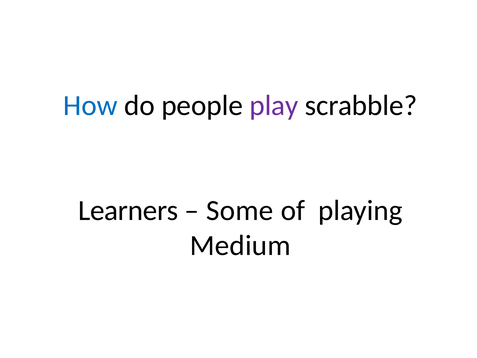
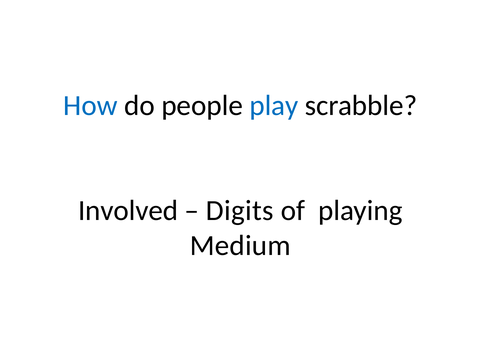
play colour: purple -> blue (274, 106)
Learners: Learners -> Involved (128, 211)
Some: Some -> Digits (240, 211)
